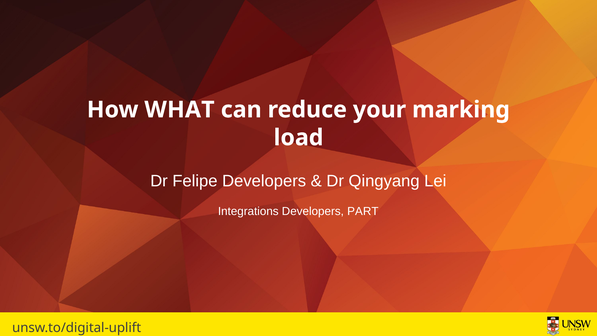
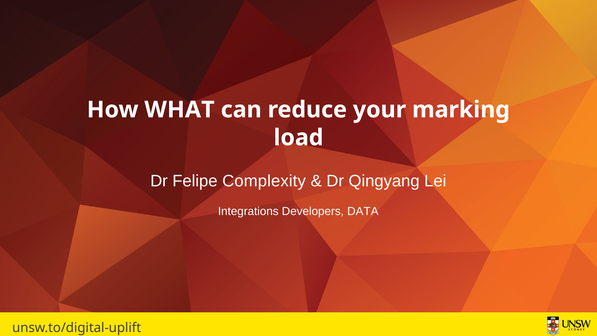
Felipe Developers: Developers -> Complexity (264, 181)
PART: PART -> DATA (363, 211)
